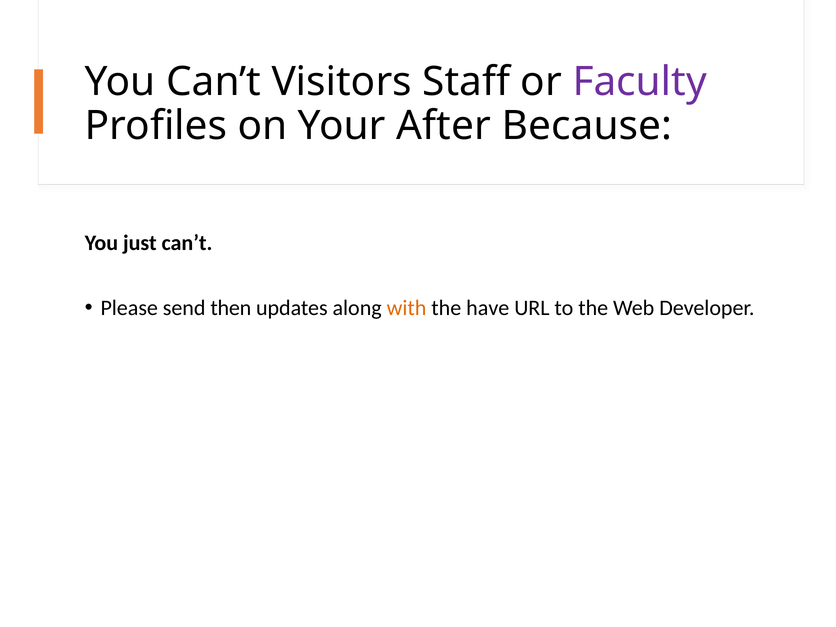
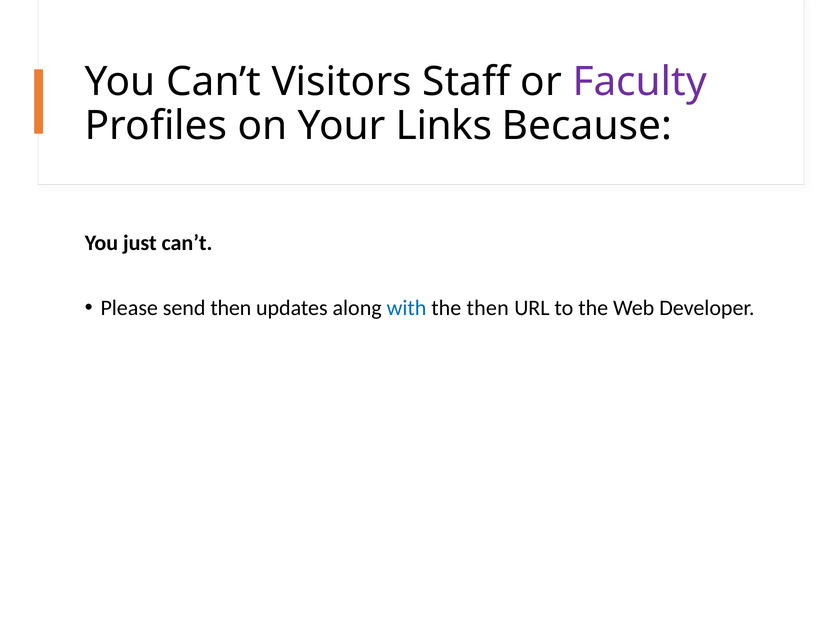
After: After -> Links (444, 126)
with colour: orange -> blue (407, 308)
the have: have -> then (488, 308)
